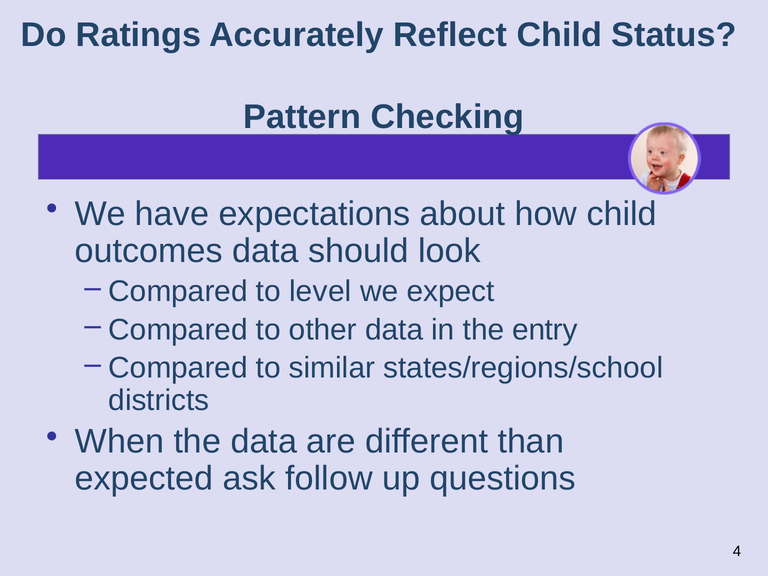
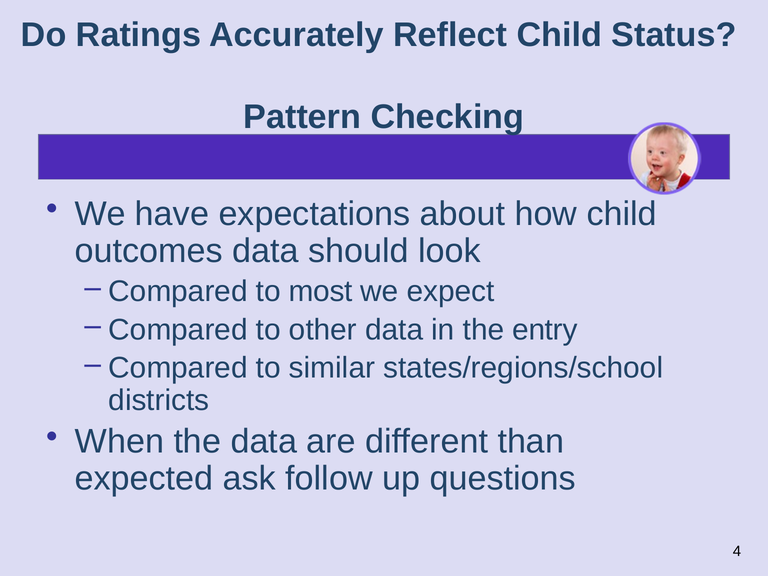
level: level -> most (321, 292)
